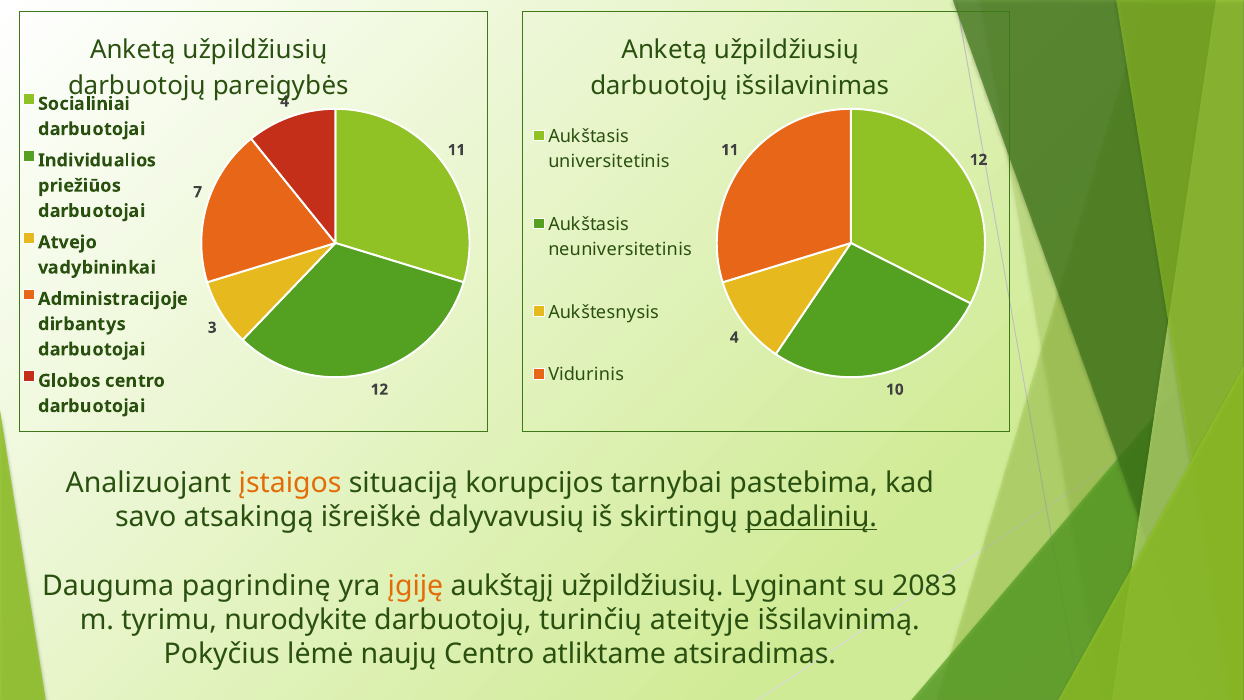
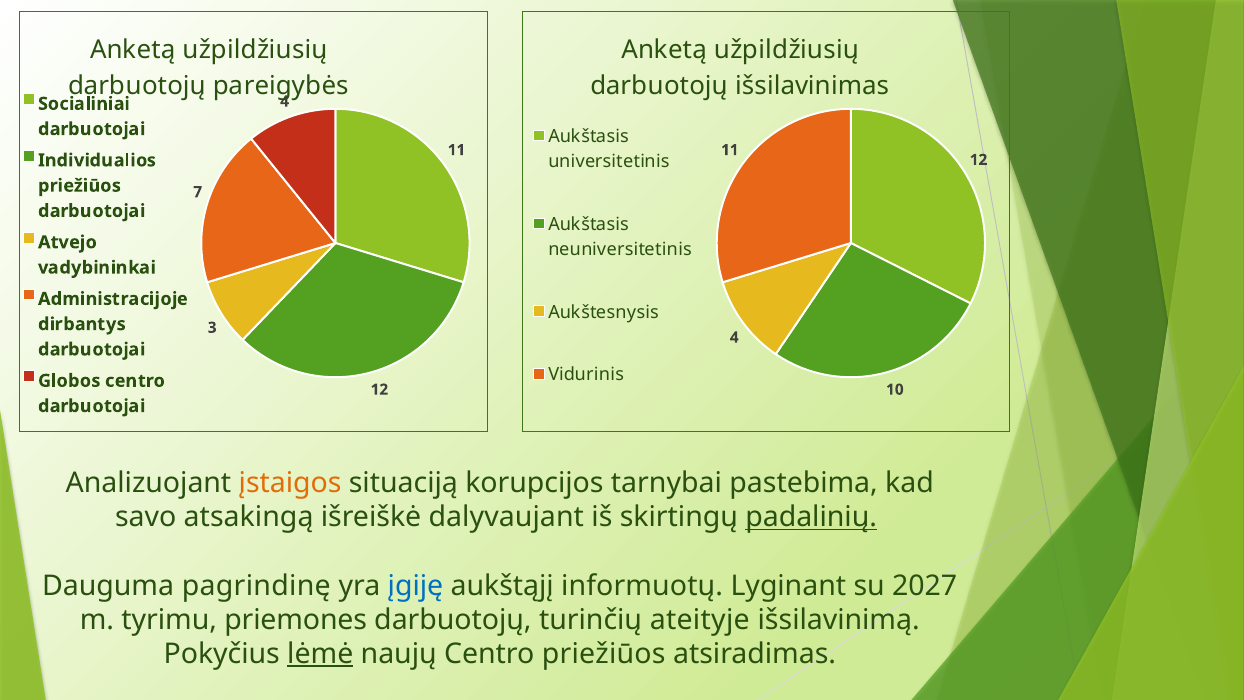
dalyvavusių: dalyvavusių -> dalyvaujant (506, 517)
įgiję colour: orange -> blue (415, 585)
aukštąjį užpildžiusių: užpildžiusių -> informuotų (642, 585)
2083: 2083 -> 2027 (925, 585)
nurodykite: nurodykite -> priemones (296, 620)
lėmė underline: none -> present (320, 654)
Centro atliktame: atliktame -> priežiūos (604, 654)
